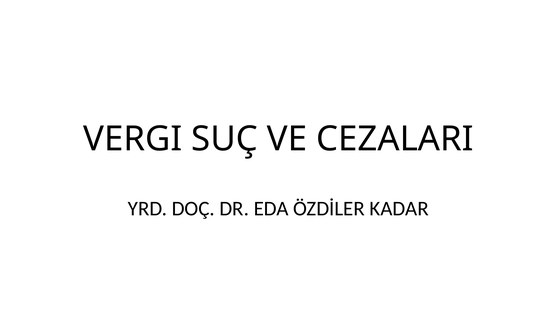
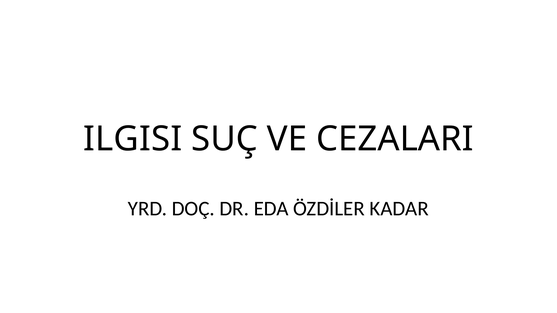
VERGI: VERGI -> ILGISI (133, 139)
